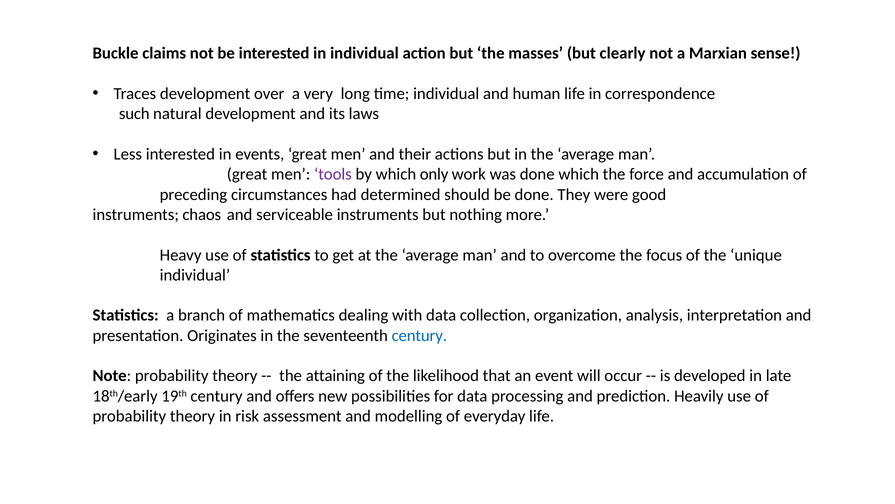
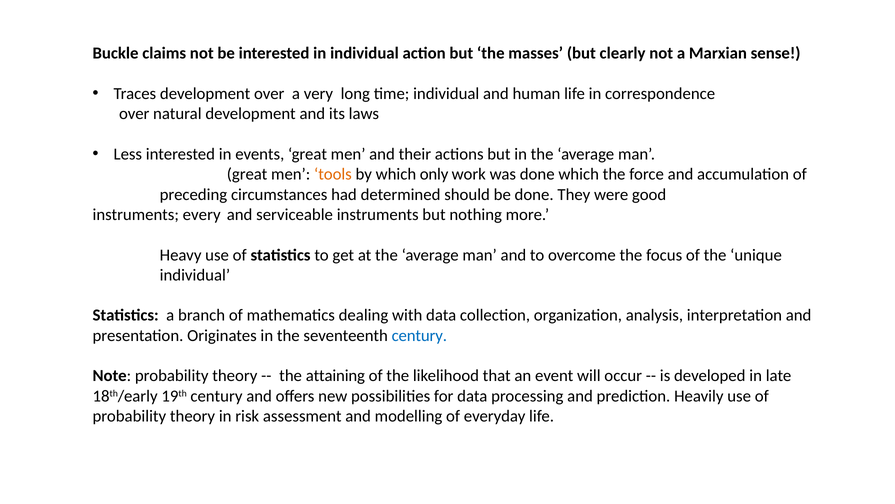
such: such -> over (134, 114)
tools colour: purple -> orange (333, 174)
chaos: chaos -> every (202, 214)
